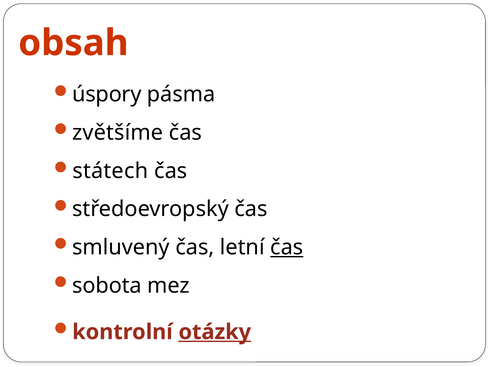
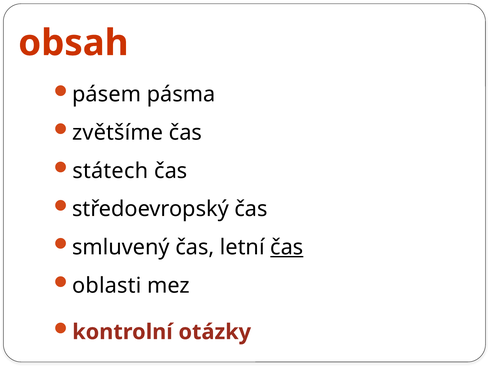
úspory: úspory -> pásem (107, 94)
sobota: sobota -> oblasti (107, 285)
otázky underline: present -> none (215, 332)
